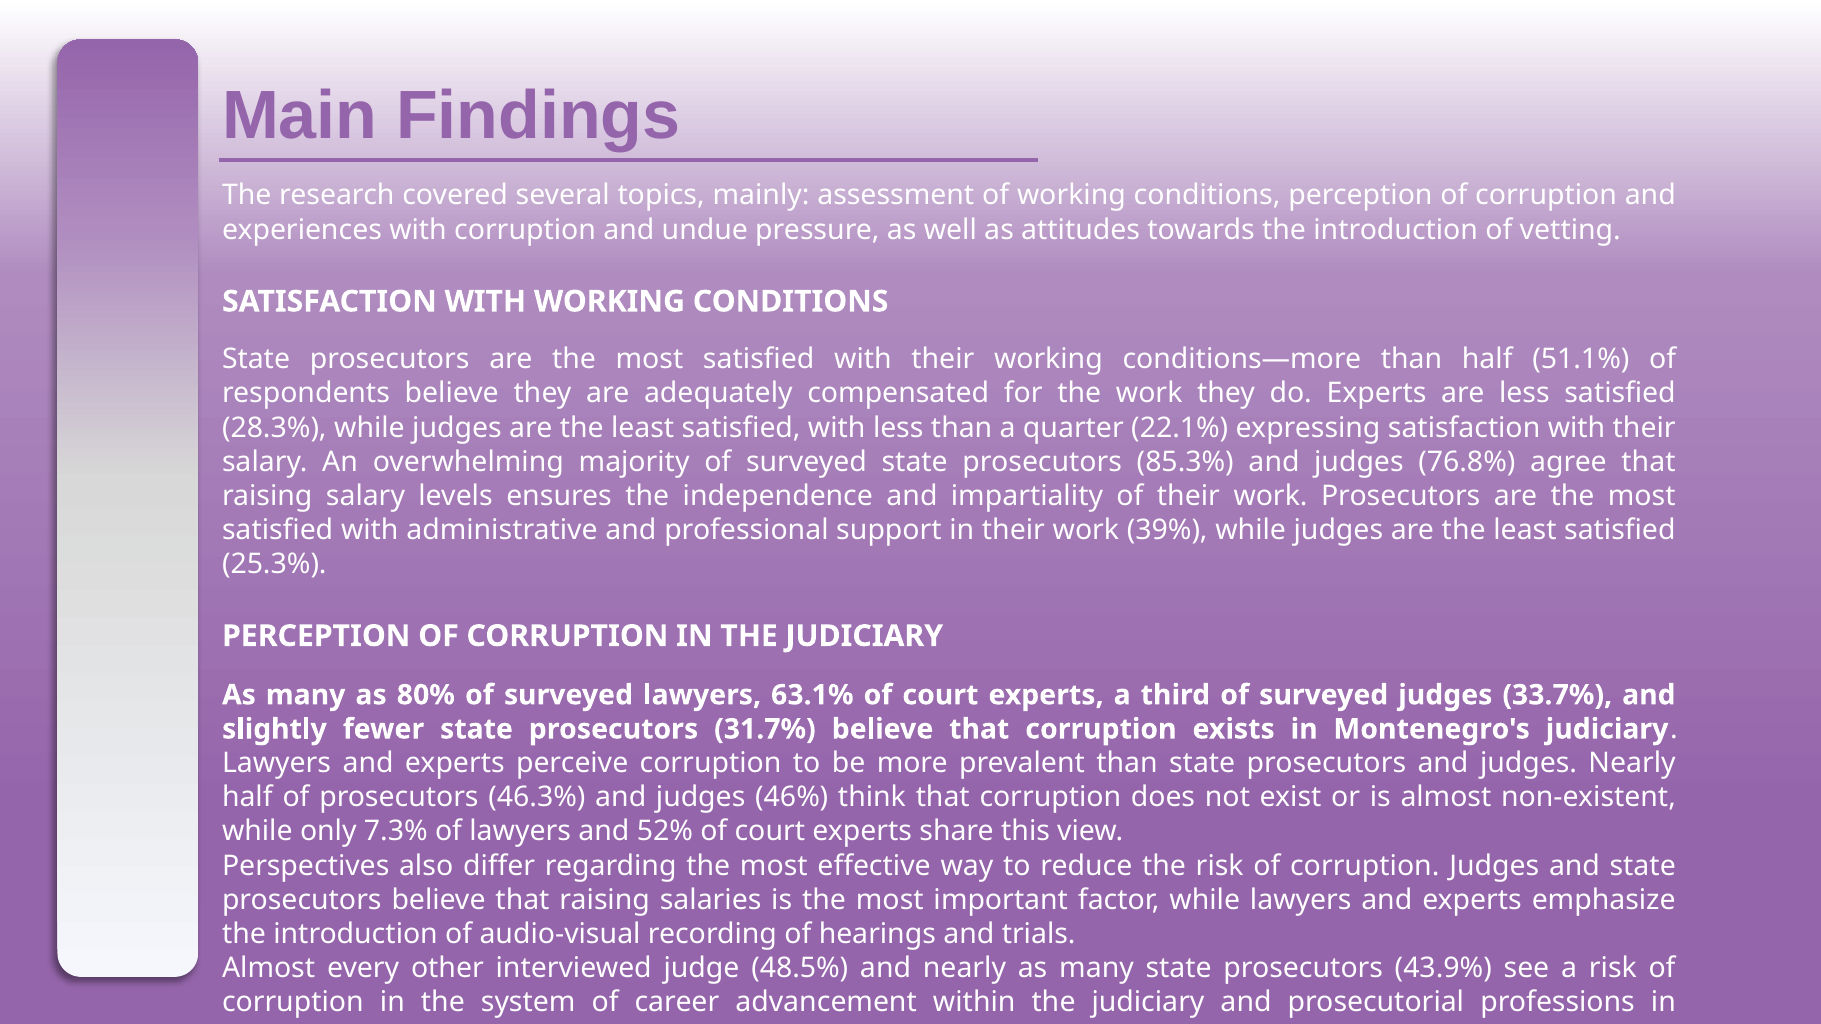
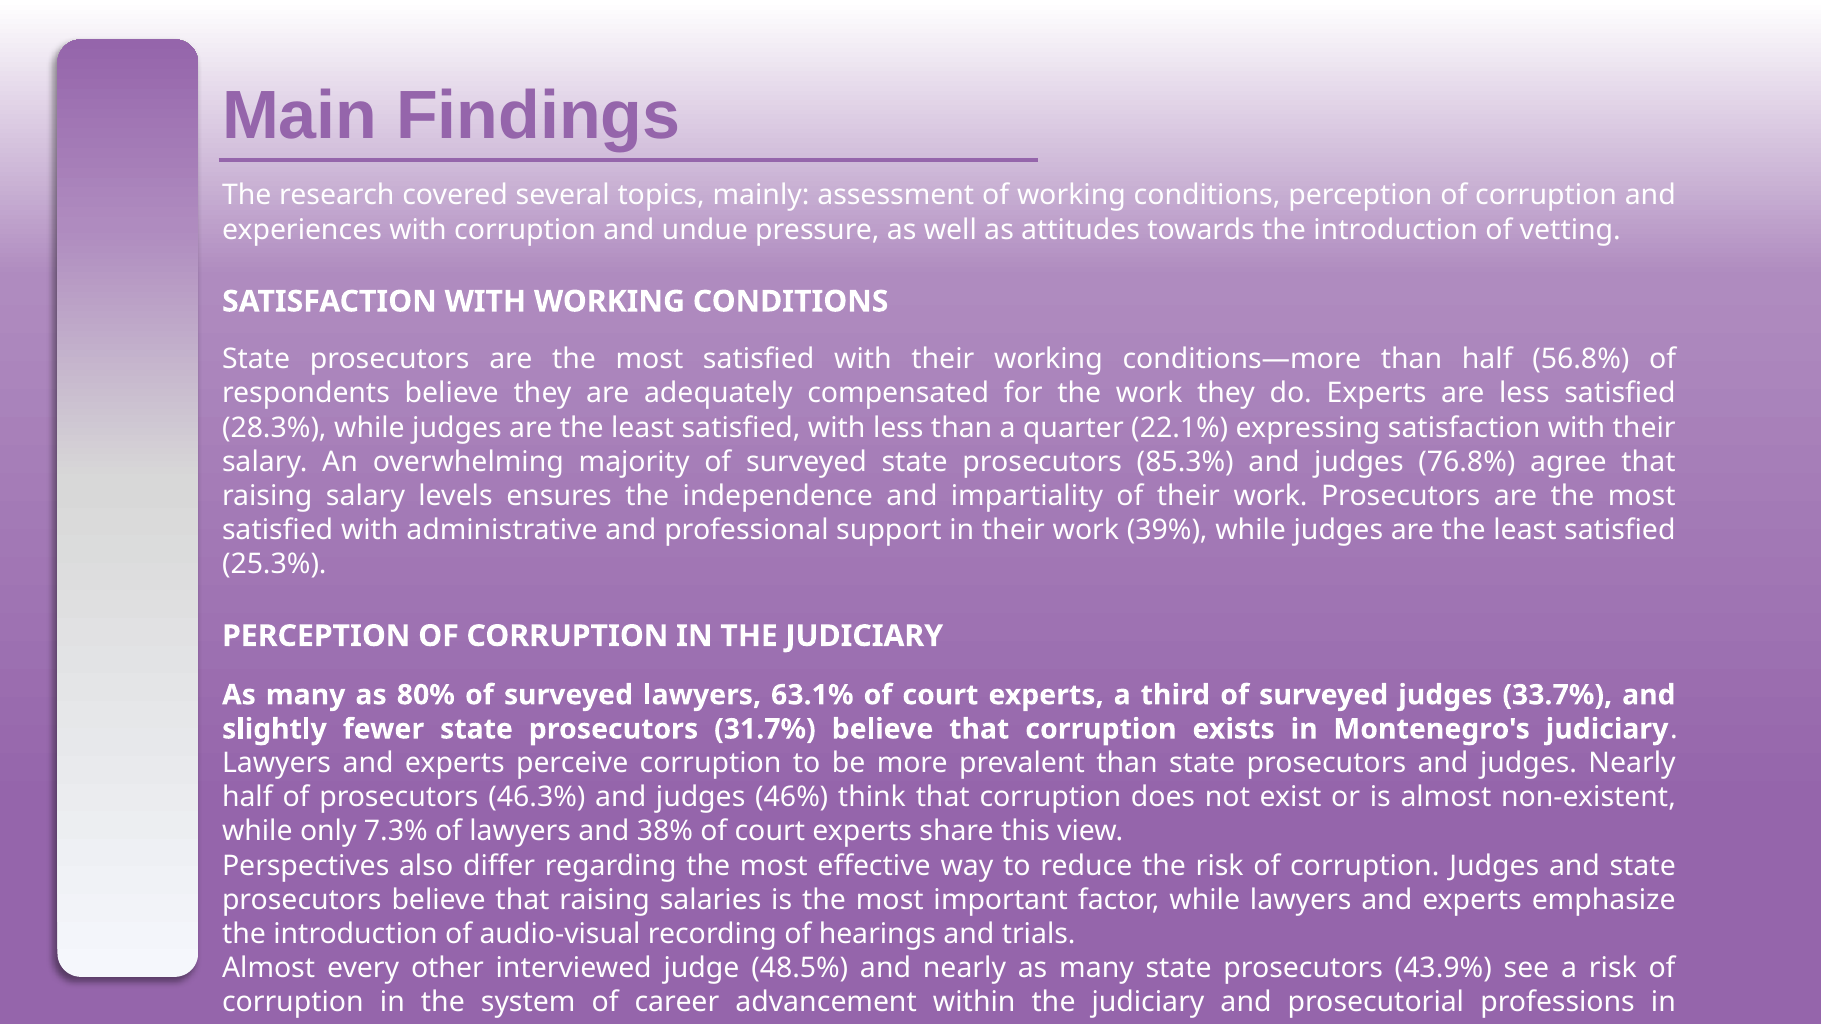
51.1%: 51.1% -> 56.8% (1581, 360)
52%: 52% -> 38% (665, 832)
